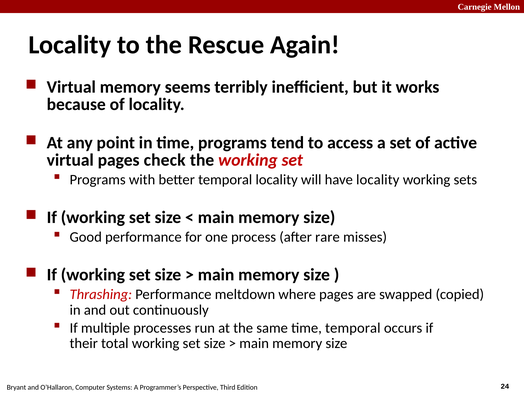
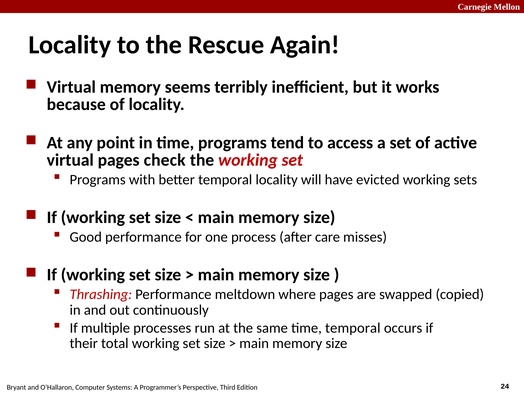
have locality: locality -> evicted (378, 180)
rare: rare -> care (328, 237)
